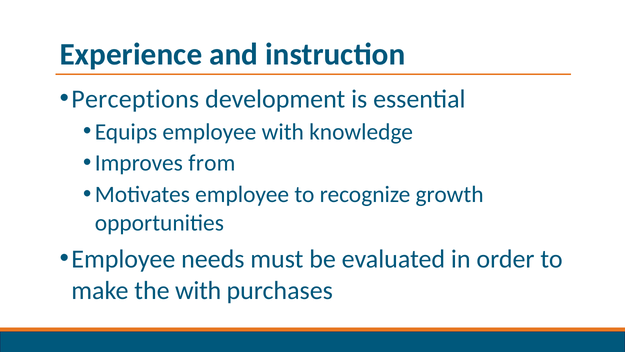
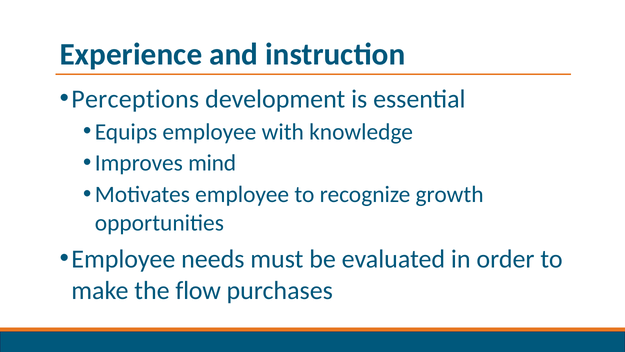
from: from -> mind (212, 163)
the with: with -> flow (198, 290)
